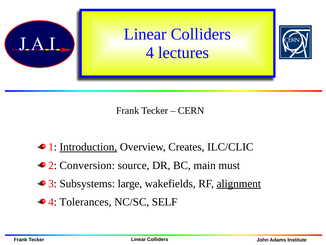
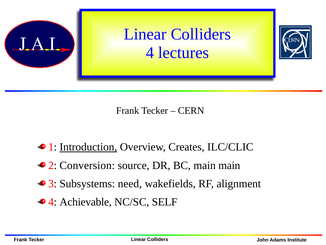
main must: must -> main (229, 165)
large: large -> need (130, 183)
alignment underline: present -> none (239, 183)
Tolerances: Tolerances -> Achievable (86, 202)
